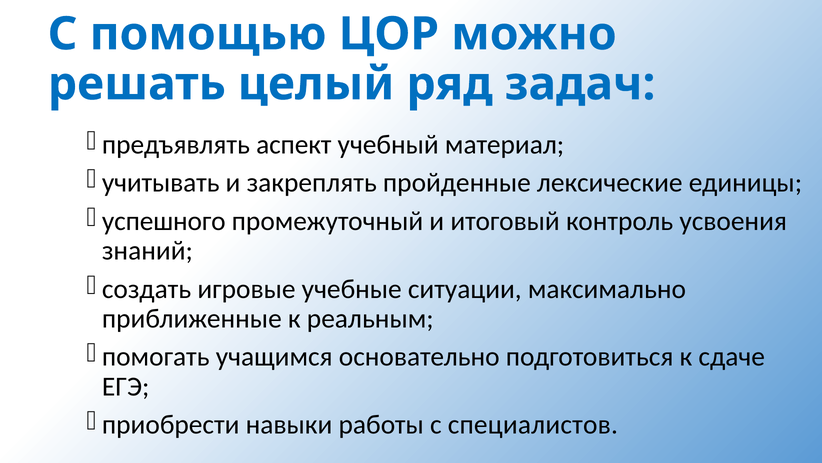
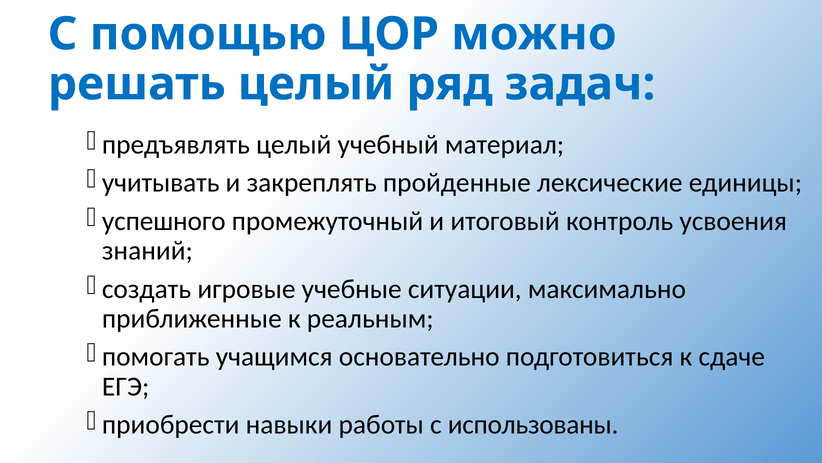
предъявлять аспект: аспект -> целый (294, 144)
специалистов: специалистов -> использованы (533, 424)
